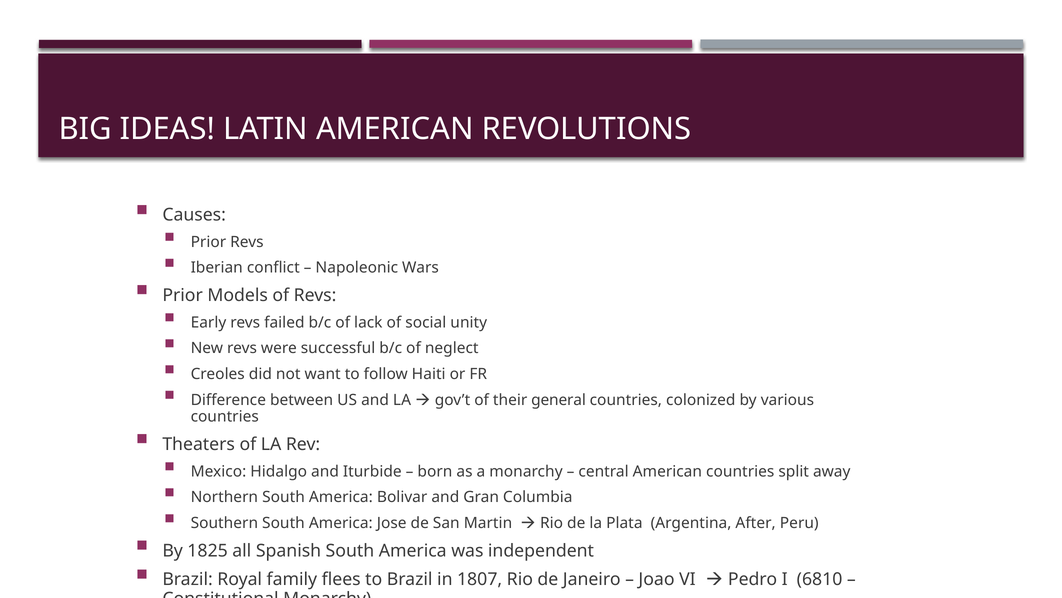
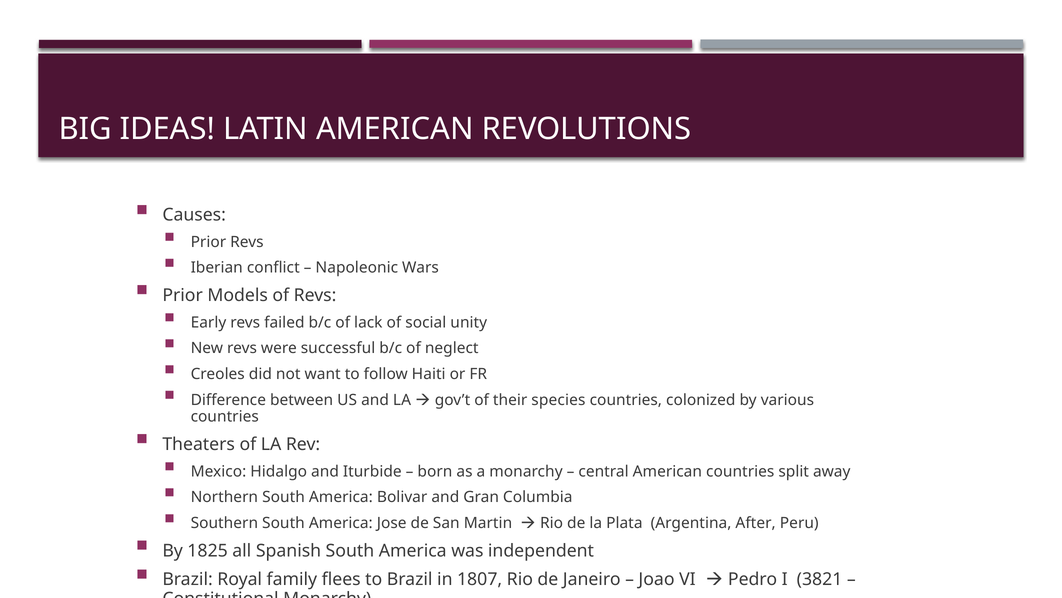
general: general -> species (558, 400)
6810: 6810 -> 3821 (820, 579)
